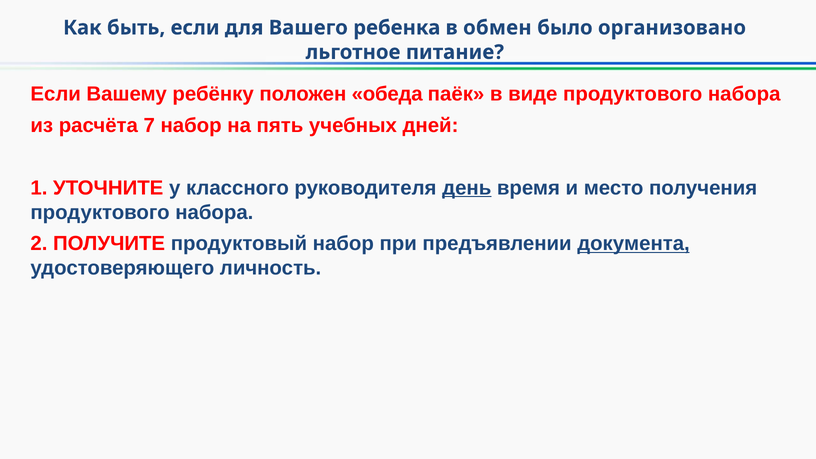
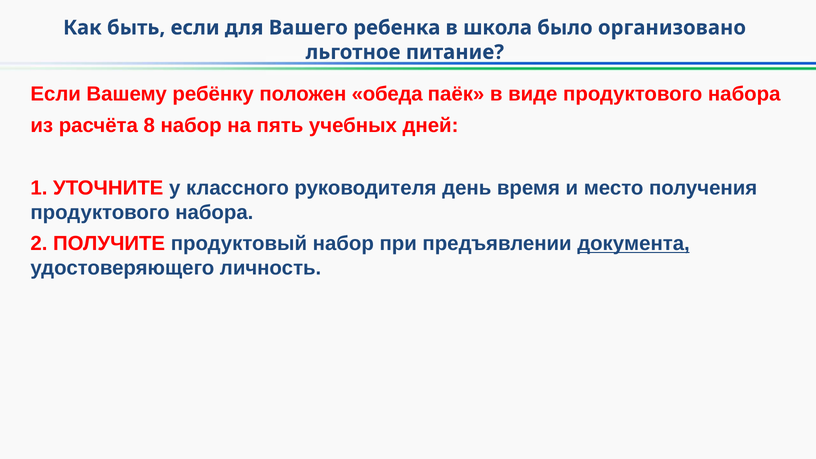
обмен: обмен -> школа (498, 28)
7: 7 -> 8 (149, 125)
день underline: present -> none (467, 188)
